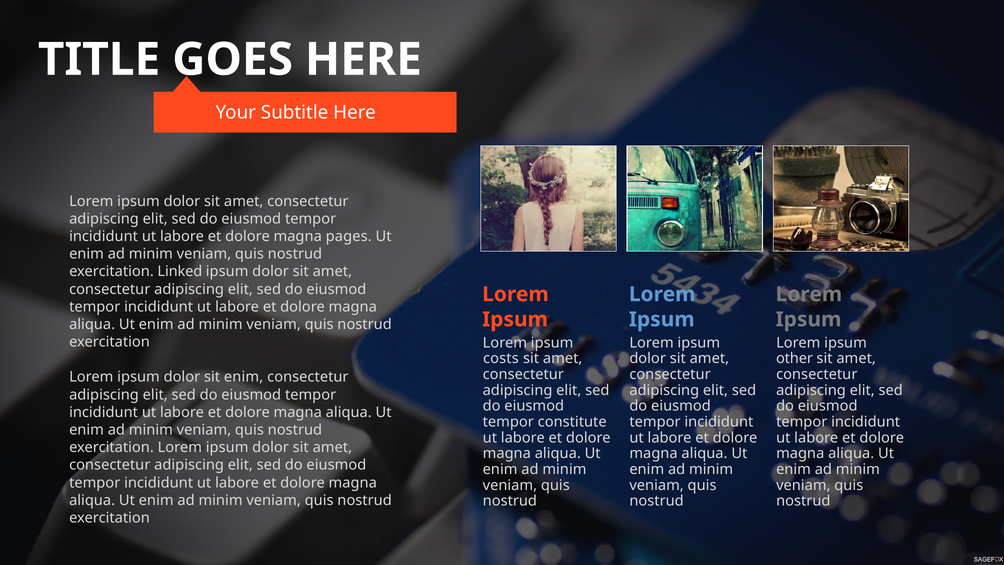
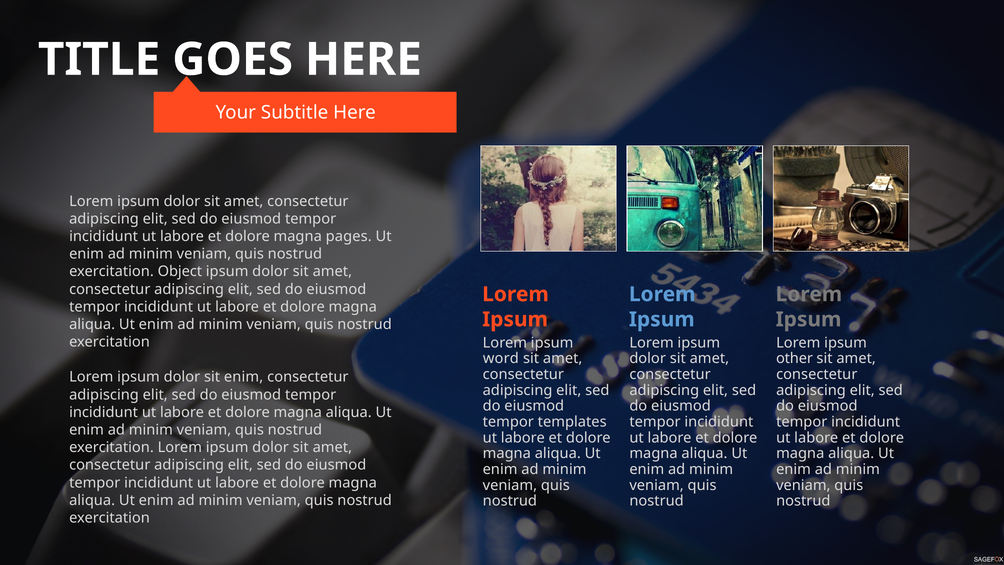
Linked: Linked -> Object (180, 271)
costs: costs -> word (501, 358)
constitute: constitute -> templates (572, 422)
